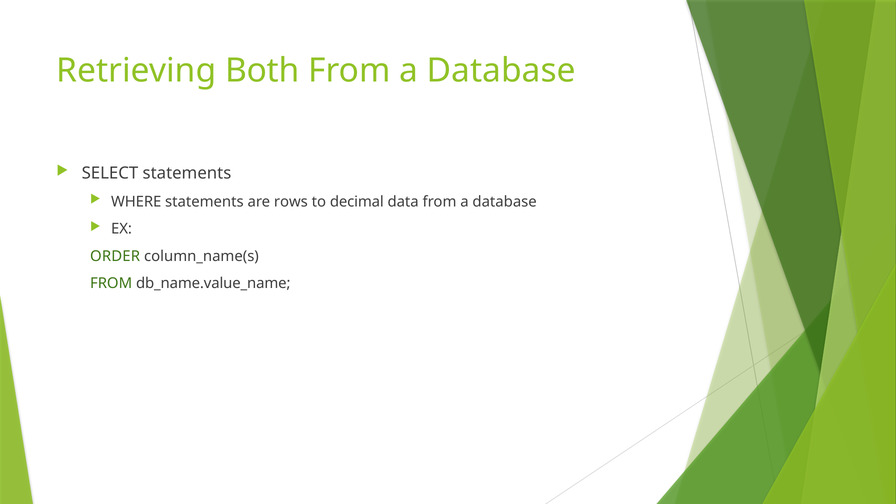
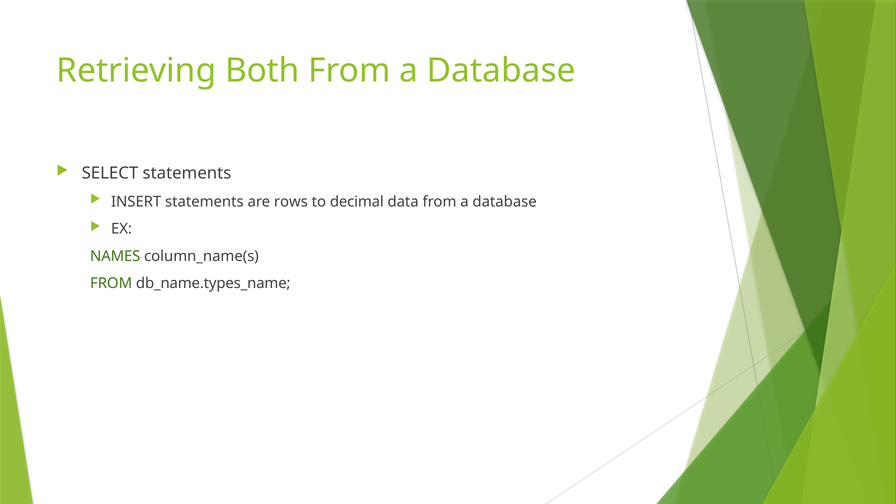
WHERE: WHERE -> INSERT (136, 202)
ORDER: ORDER -> NAMES (115, 256)
db_name.value_name: db_name.value_name -> db_name.types_name (213, 283)
